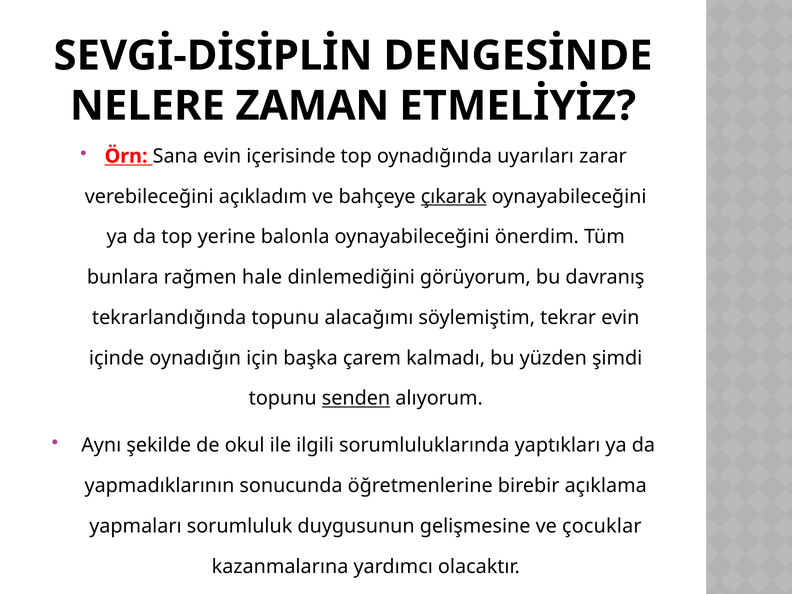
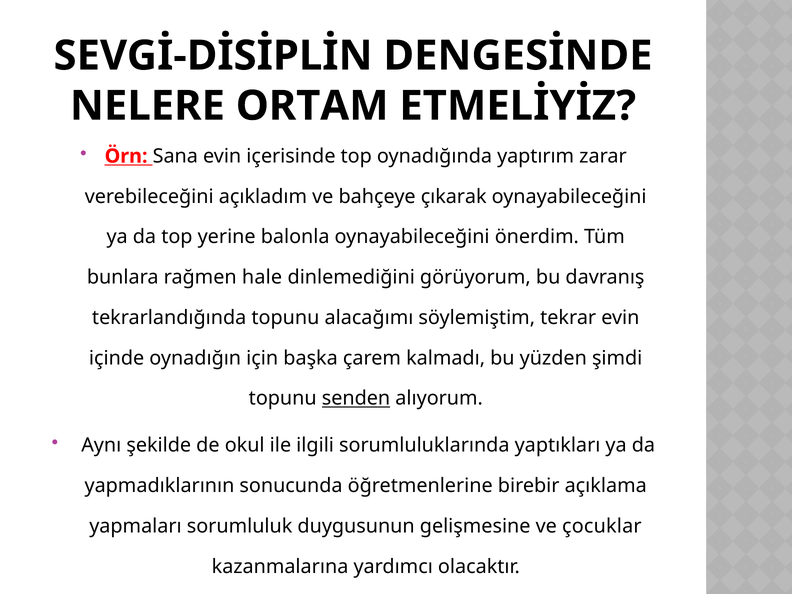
ZAMAN: ZAMAN -> ORTAM (312, 106)
uyarıları: uyarıları -> yaptırım (536, 156)
çıkarak underline: present -> none (454, 197)
